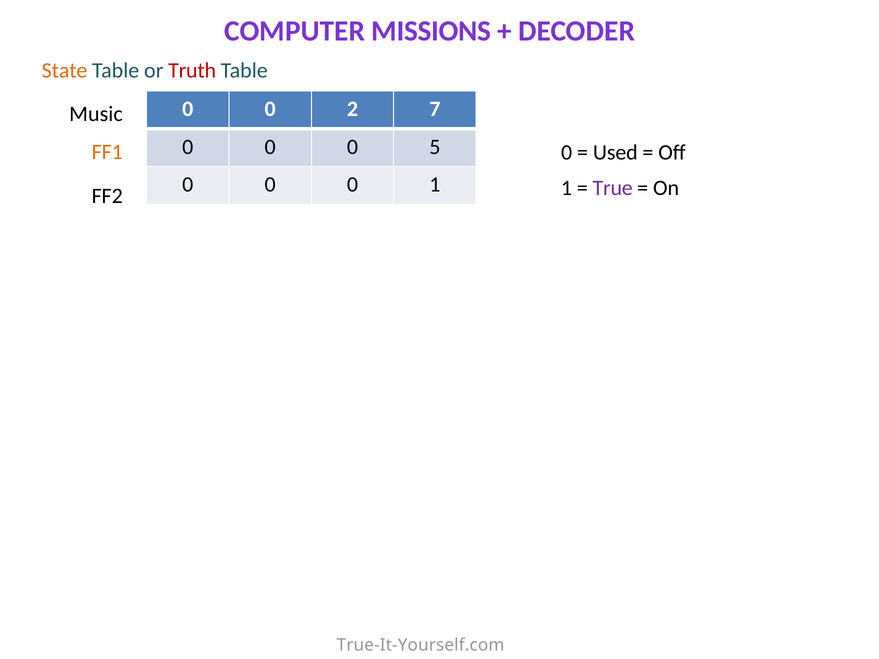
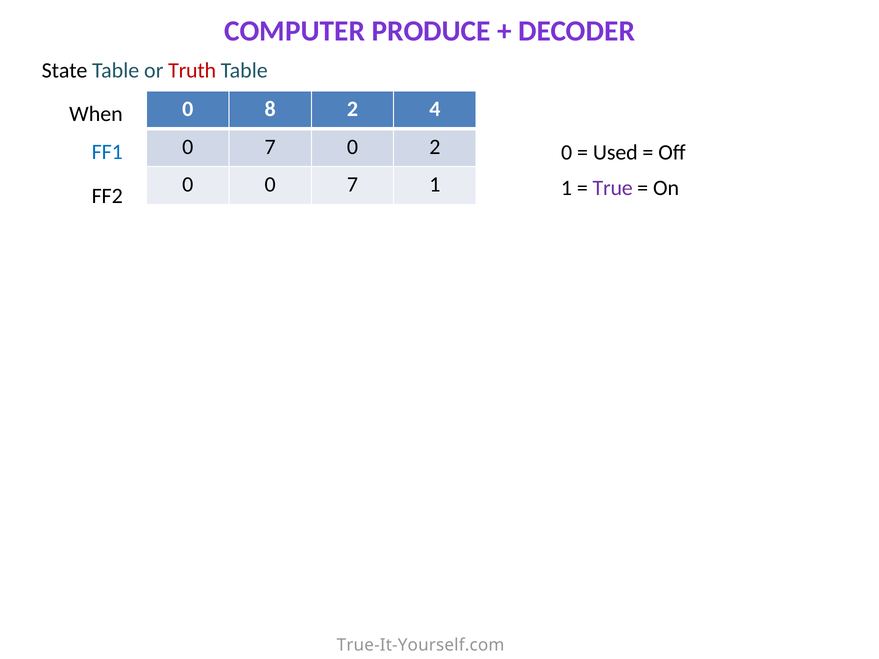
MISSIONS: MISSIONS -> PRODUCE (431, 31)
State colour: orange -> black (65, 70)
0: 0 -> 8 (270, 109)
7: 7 -> 4 (435, 109)
Music: Music -> When (96, 114)
0: 0 -> 7 (270, 147)
0 5: 5 -> 2 (435, 147)
FF1 colour: orange -> blue (107, 152)
0: 0 -> 7 (352, 185)
